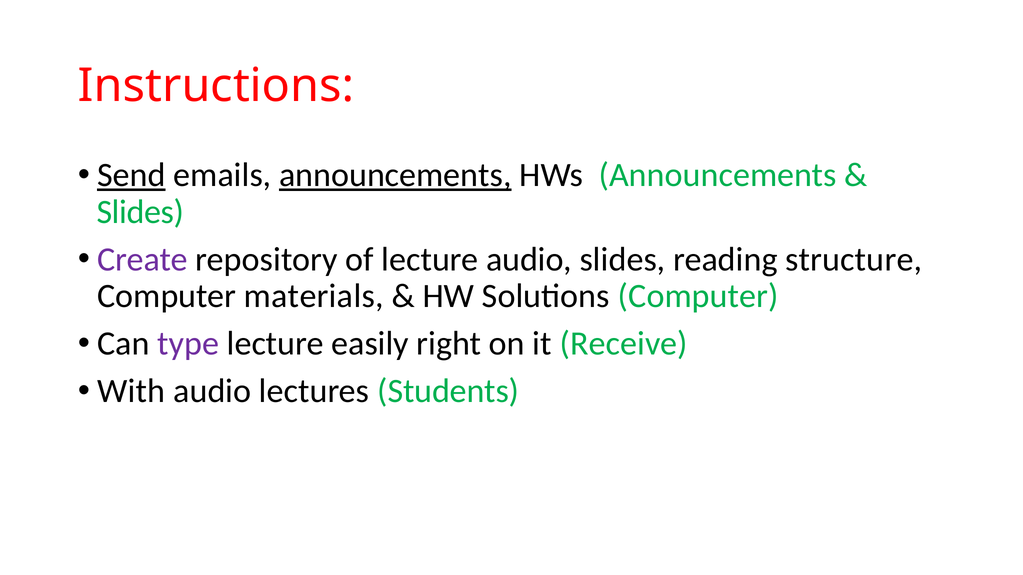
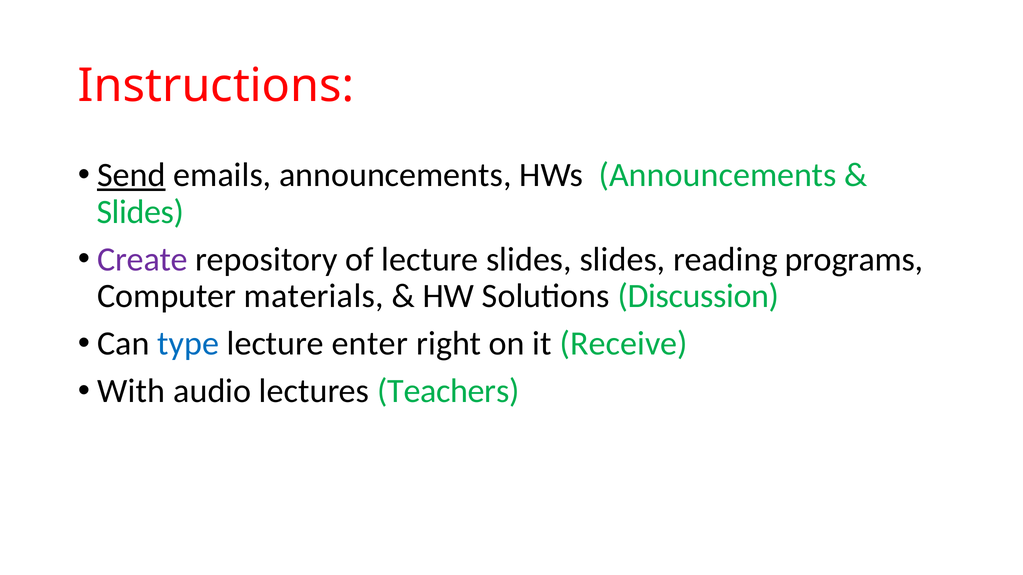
announcements underline: present -> none (395, 175)
lecture audio: audio -> slides (529, 260)
structure: structure -> programs (854, 260)
Solutions Computer: Computer -> Discussion (698, 296)
type colour: purple -> blue (188, 344)
easily: easily -> enter (370, 344)
Students: Students -> Teachers (448, 391)
